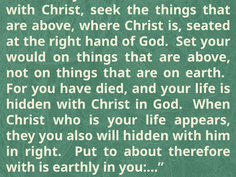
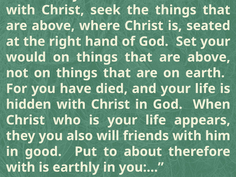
will hidden: hidden -> friends (146, 136)
in right: right -> good (43, 152)
